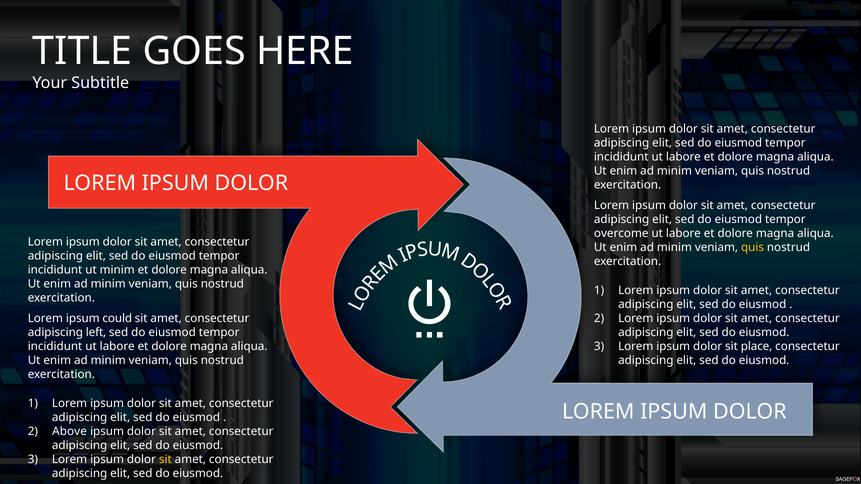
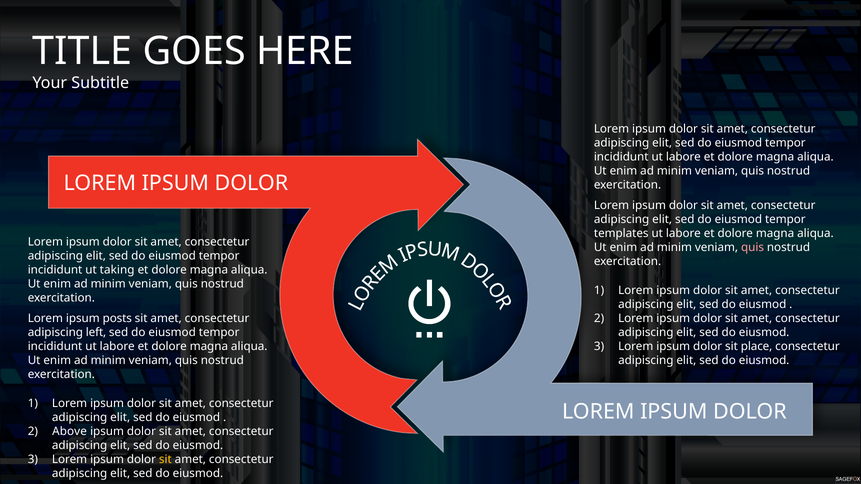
overcome: overcome -> templates (621, 233)
quis colour: yellow -> pink (753, 247)
ut minim: minim -> taking (117, 270)
could: could -> posts (117, 318)
